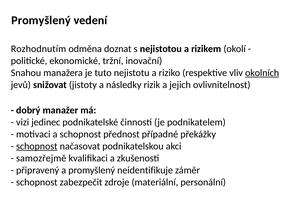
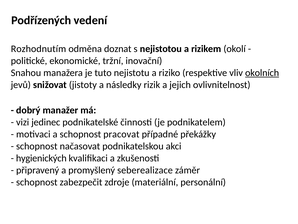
Promyšlený: Promyšlený -> Podřízených (41, 20)
přednost: přednost -> pracovat (121, 134)
schopnost underline: present -> none (37, 146)
samozřejmě: samozřejmě -> hygienických (41, 158)
neidentifikuje: neidentifikuje -> seberealizace (145, 170)
